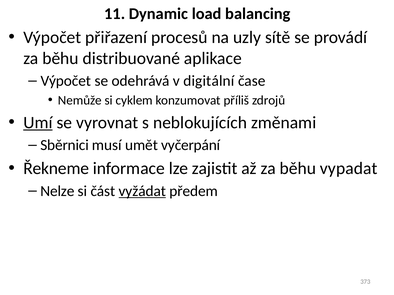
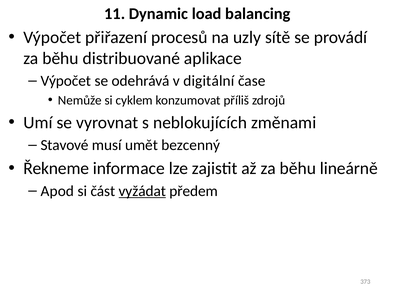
Umí underline: present -> none (38, 123)
Sběrnici: Sběrnici -> Stavové (65, 145)
vyčerpání: vyčerpání -> bezcenný (191, 145)
vypadat: vypadat -> lineárně (349, 169)
Nelze: Nelze -> Apod (57, 191)
